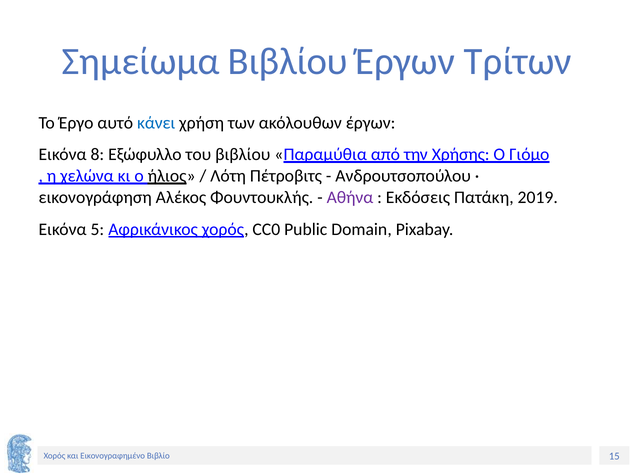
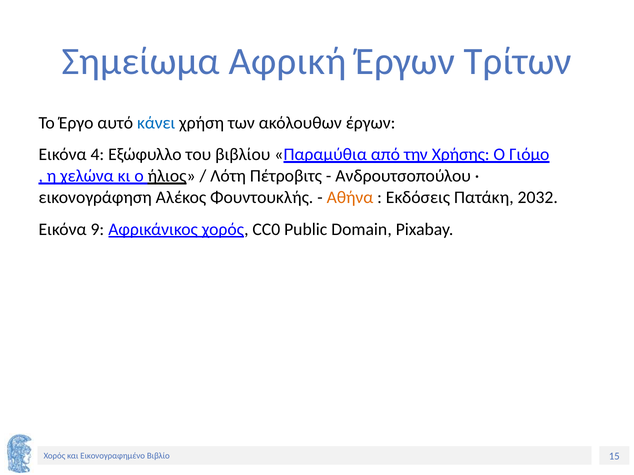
Σημείωμα Βιβλίου: Βιβλίου -> Αφρική (288, 61)
8: 8 -> 4 (97, 155)
Αθήνα colour: purple -> orange (350, 198)
2019: 2019 -> 2032 (538, 198)
5: 5 -> 9 (97, 229)
